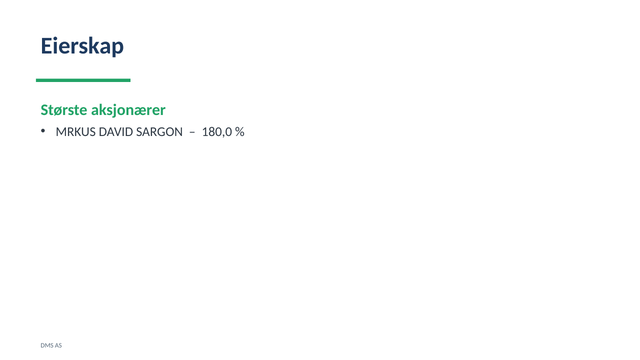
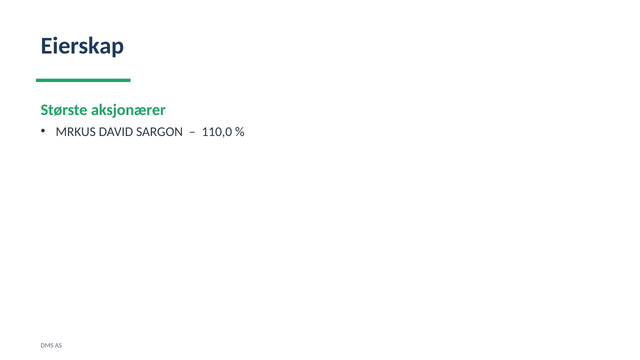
180,0: 180,0 -> 110,0 (217, 132)
